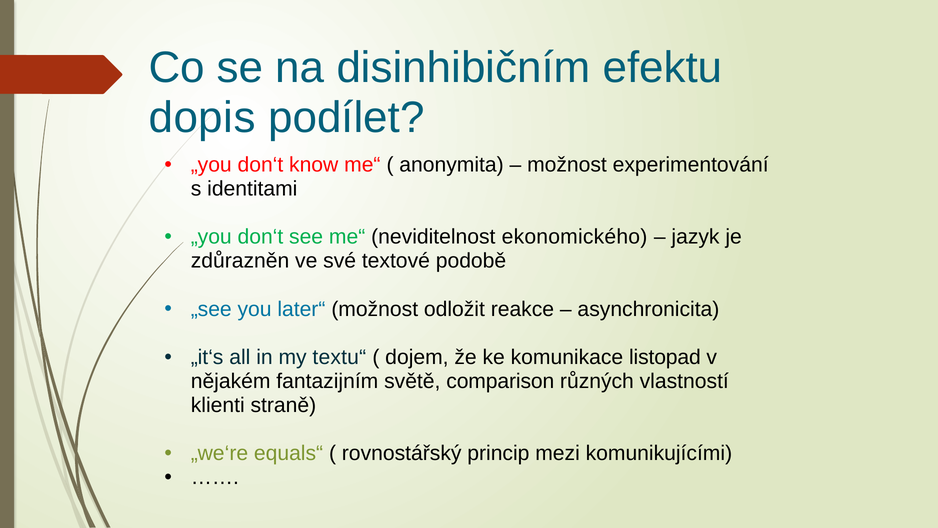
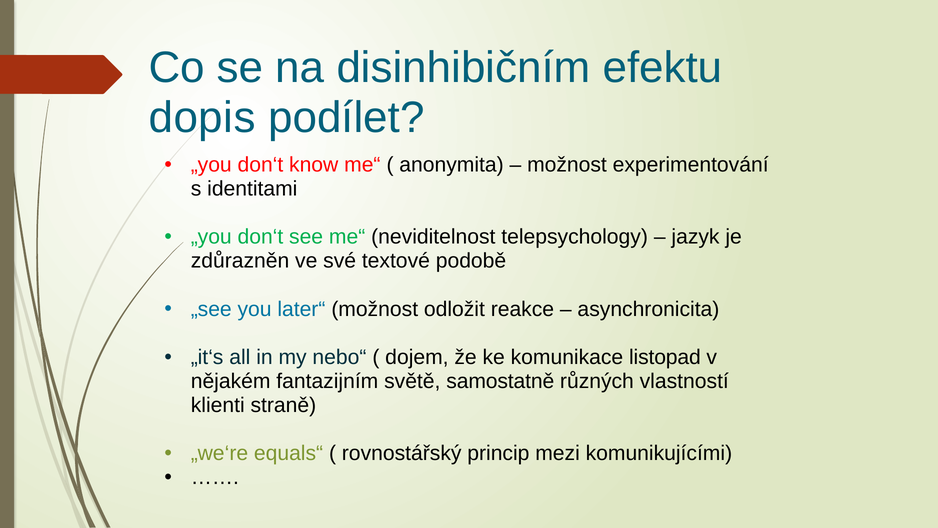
ekonomického: ekonomického -> telepsychology (575, 237)
textu“: textu“ -> nebo“ (339, 357)
comparison: comparison -> samostatně (500, 381)
